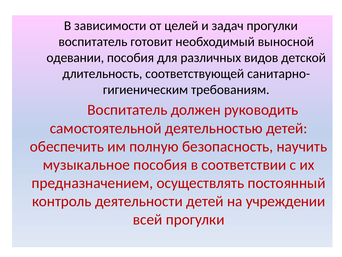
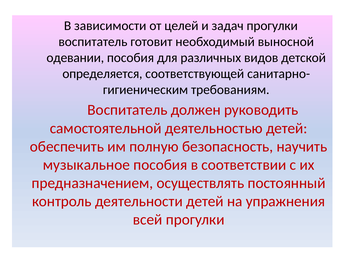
длительность: длительность -> определяется (102, 74)
учреждении: учреждении -> упражнения (286, 201)
